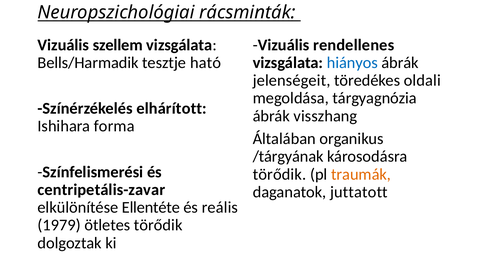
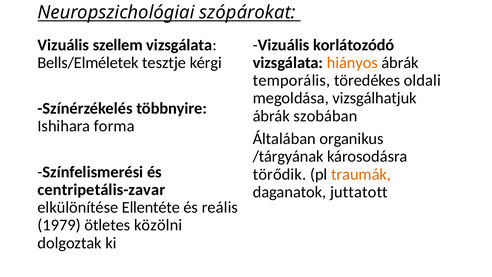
rácsminták: rácsminták -> szópárokat (247, 12)
rendellenes: rendellenes -> korlátozódó (354, 45)
Bells/Harmadik: Bells/Harmadik -> Bells/Elméletek (88, 63)
ható: ható -> kérgi (206, 63)
hiányos colour: blue -> orange (352, 63)
jelenségeit: jelenségeit -> temporális (292, 80)
tárgyagnózia: tárgyagnózia -> vizsgálhatjuk (375, 98)
elhárított: elhárított -> többnyire (172, 108)
visszhang: visszhang -> szobában (325, 116)
ötletes törődik: törődik -> közölni (158, 225)
